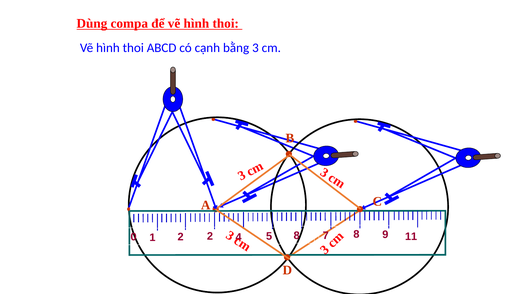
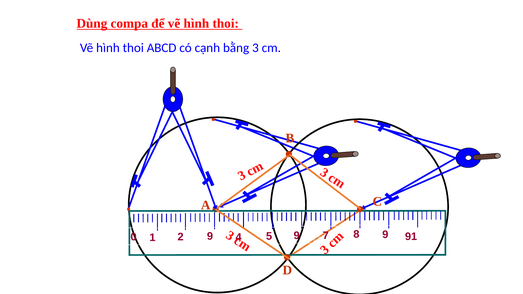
2 2: 2 -> 9 (210, 237)
8: 8 -> 9 (297, 236)
11: 11 -> 91 (411, 237)
